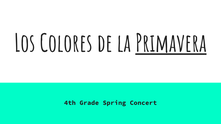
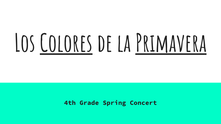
Colores underline: none -> present (66, 44)
